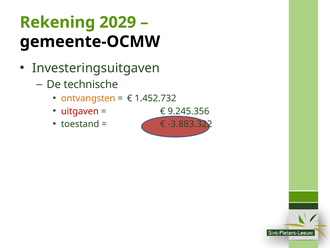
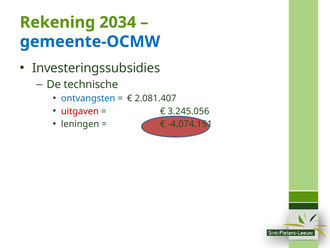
2029: 2029 -> 2034 (118, 22)
gemeente-OCMW colour: black -> blue (90, 42)
Investeringsuitgaven: Investeringsuitgaven -> Investeringssubsidies (96, 68)
ontvangsten colour: orange -> blue (88, 98)
1.452.732: 1.452.732 -> 2.081.407 (155, 98)
9.245.356: 9.245.356 -> 3.245.056 (188, 111)
toestand: toestand -> leningen (80, 124)
-3.883.322: -3.883.322 -> -4.074.151 (190, 124)
